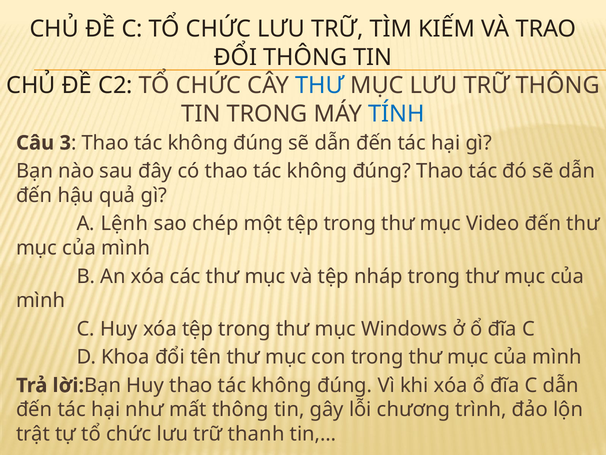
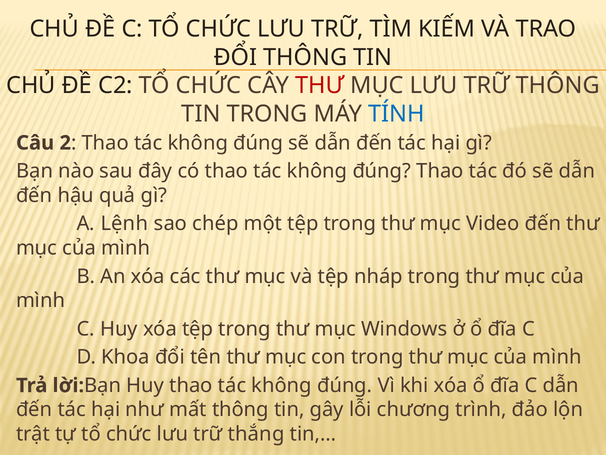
THƯ colour: blue -> red (320, 85)
3: 3 -> 2 (65, 143)
thanh: thanh -> thắng (256, 434)
